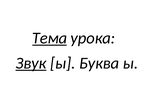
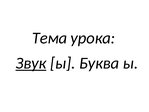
Тема underline: present -> none (50, 38)
